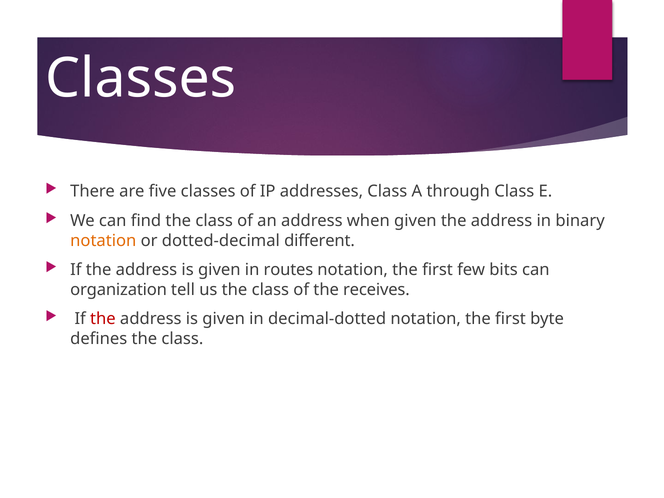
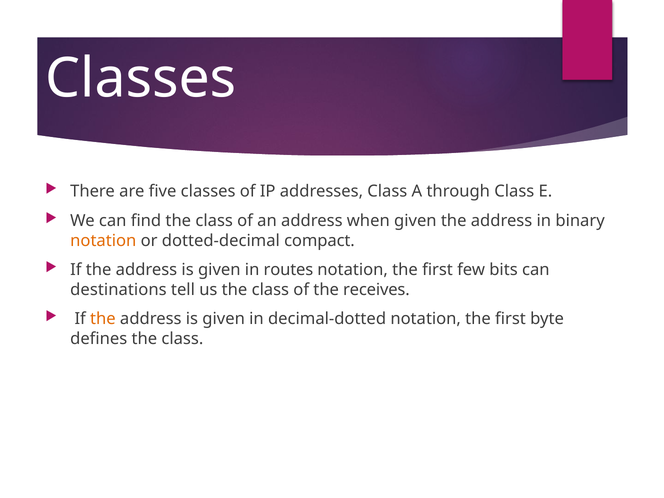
different: different -> compact (319, 241)
organization: organization -> destinations (118, 290)
the colour: red -> orange (103, 319)
